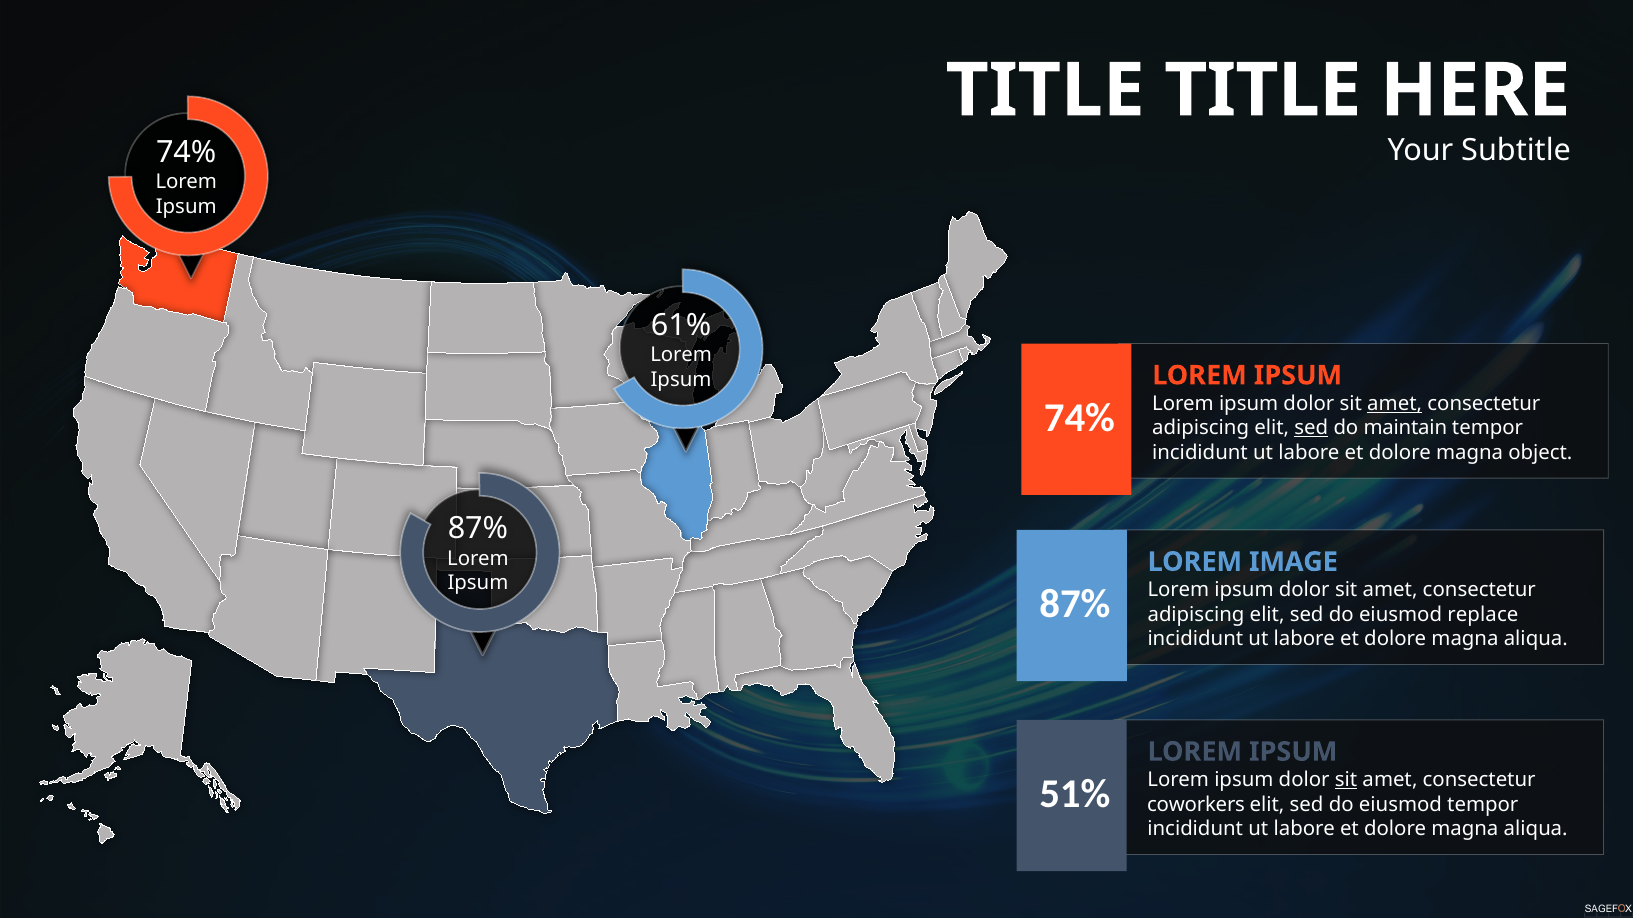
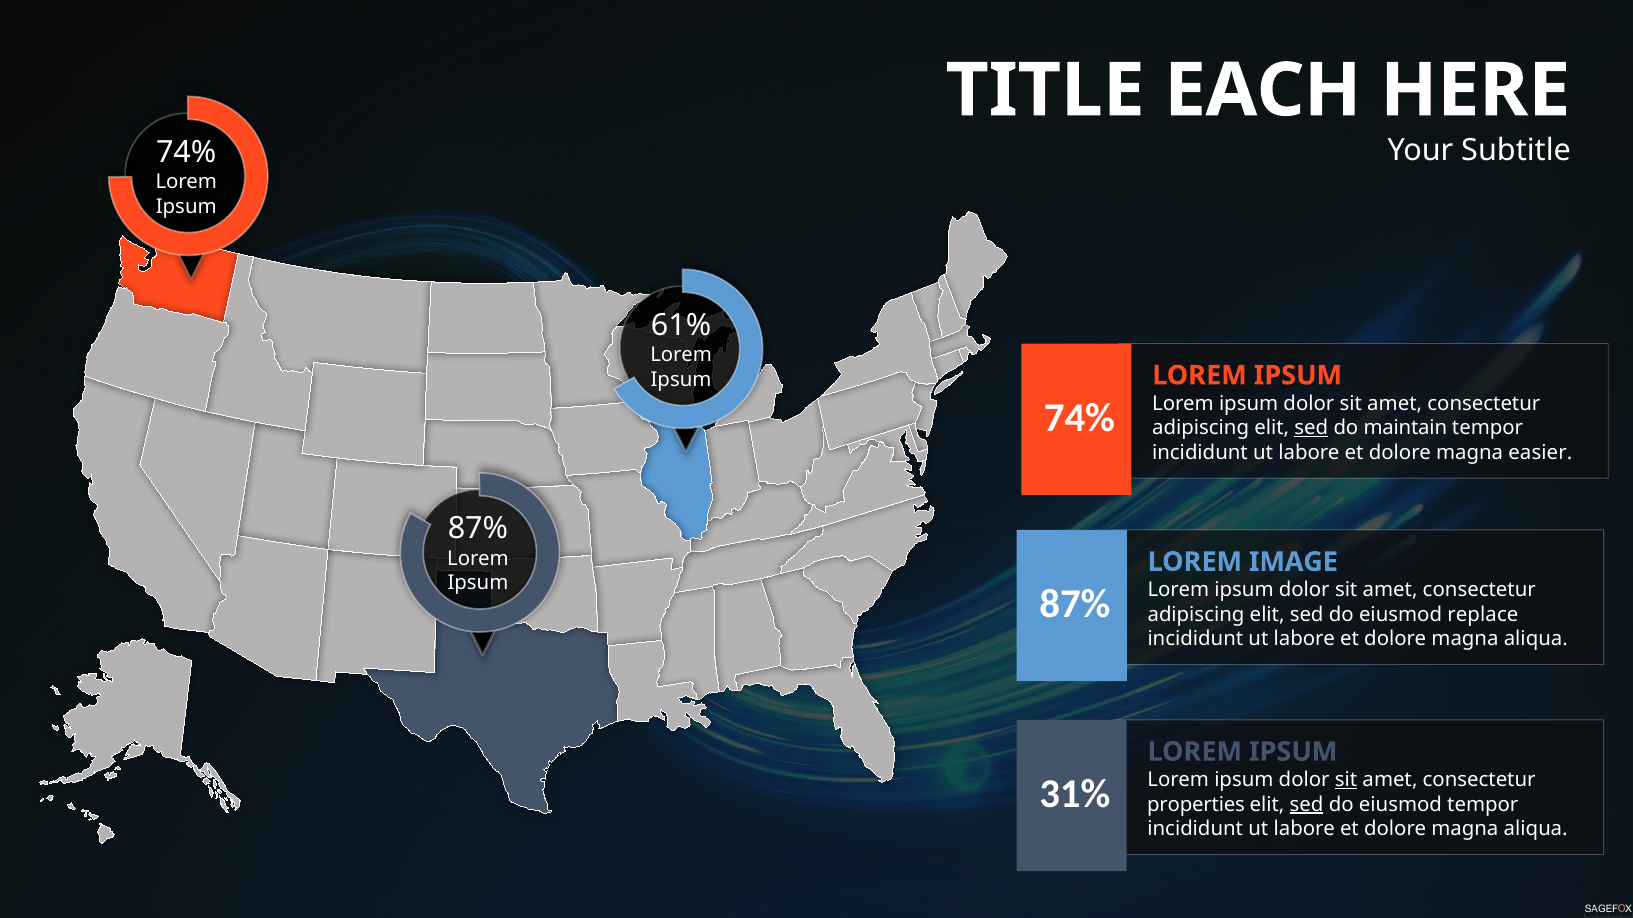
TITLE TITLE: TITLE -> EACH (1263, 91)
amet underline: present -> none (1395, 404)
object: object -> easier (1540, 453)
51%: 51% -> 31% (1075, 795)
coworkers: coworkers -> properties (1196, 805)
sed underline: none -> present (1307, 805)
